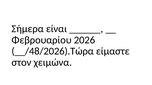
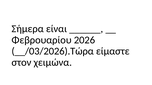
__/48/2026).Τώρα: __/48/2026).Τώρα -> __/03/2026).Τώρα (53, 51)
